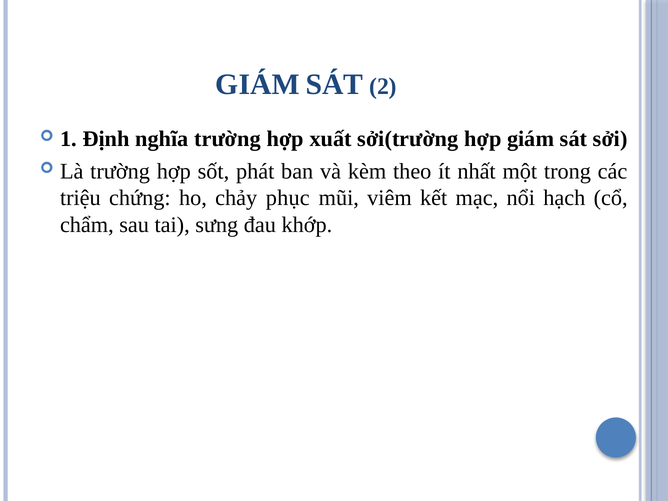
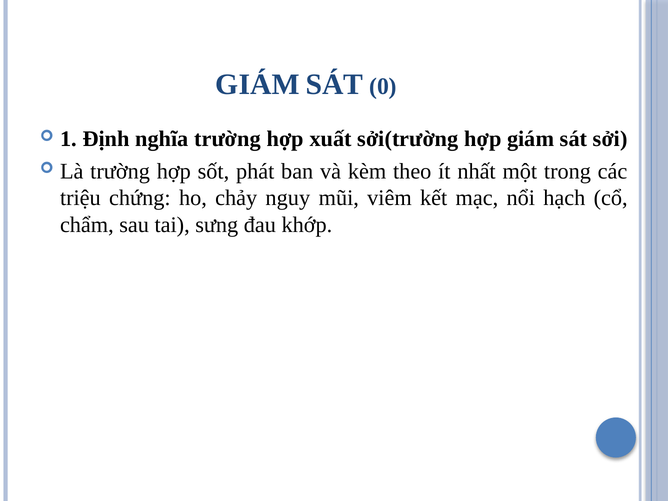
2: 2 -> 0 (383, 86)
phục: phục -> nguy (288, 198)
